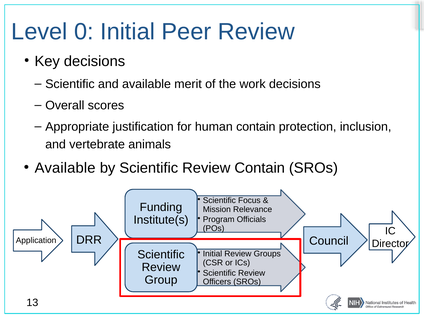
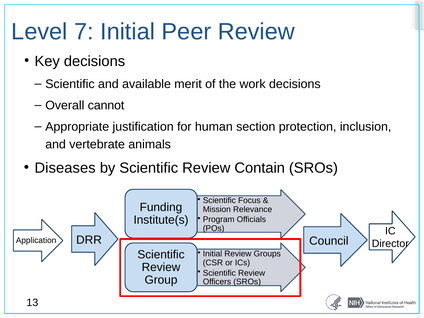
0: 0 -> 7 (84, 32)
scores: scores -> cannot (106, 105)
human contain: contain -> section (256, 127)
Available: Available -> Diseases (65, 168)
